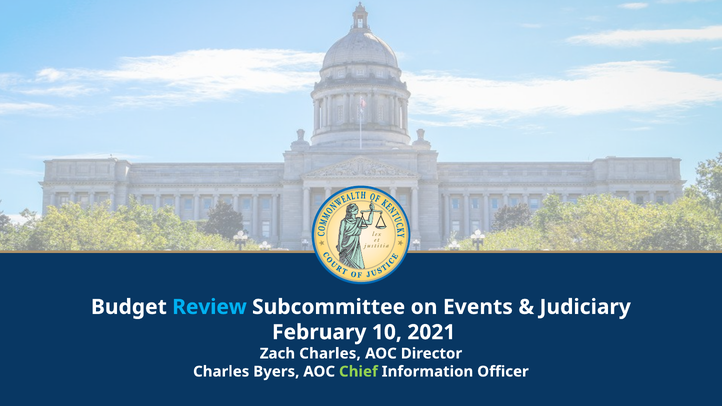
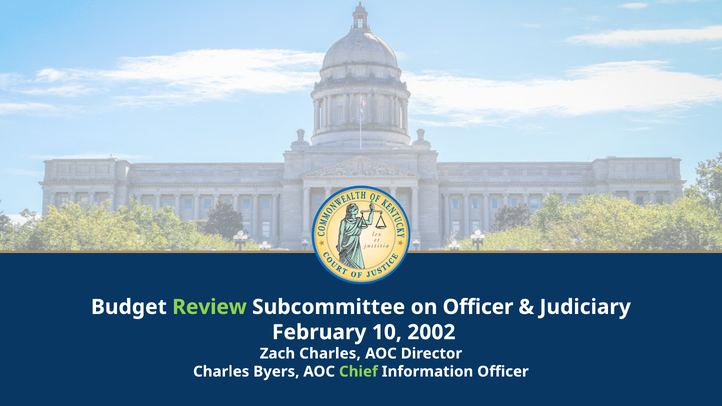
Review colour: light blue -> light green (209, 307)
on Events: Events -> Officer (478, 307)
2021: 2021 -> 2002 (431, 332)
